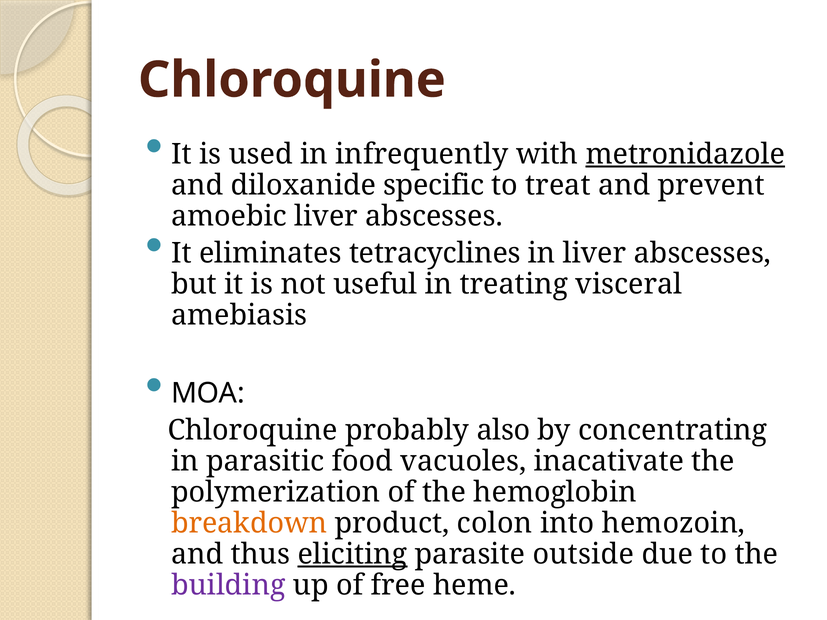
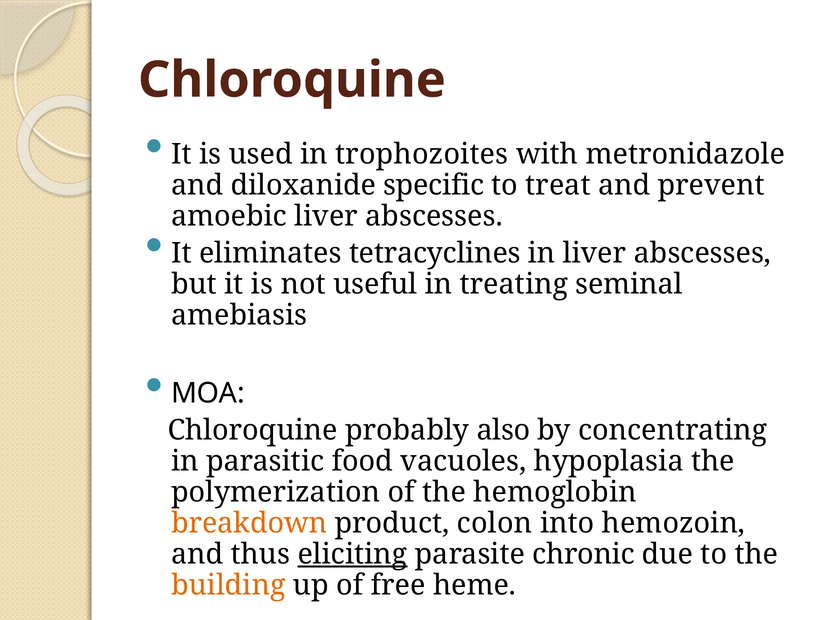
infrequently: infrequently -> trophozoites (422, 154)
metronidazole underline: present -> none (685, 154)
visceral: visceral -> seminal (629, 284)
inacativate: inacativate -> hypoplasia (609, 461)
outside: outside -> chronic (584, 554)
building colour: purple -> orange (228, 585)
